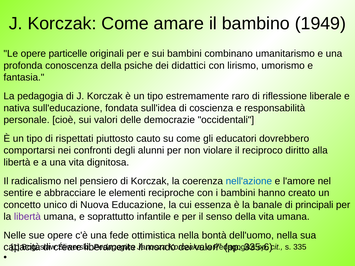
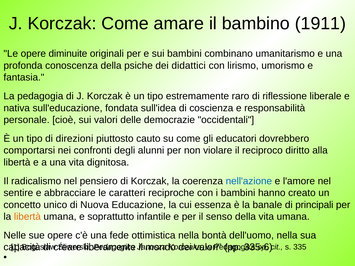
1949: 1949 -> 1911 (320, 23)
particelle: particelle -> diminuite (68, 54)
rispettati: rispettati -> direzioni (74, 139)
elementi: elementi -> caratteri (127, 193)
libertà colour: purple -> orange (27, 217)
